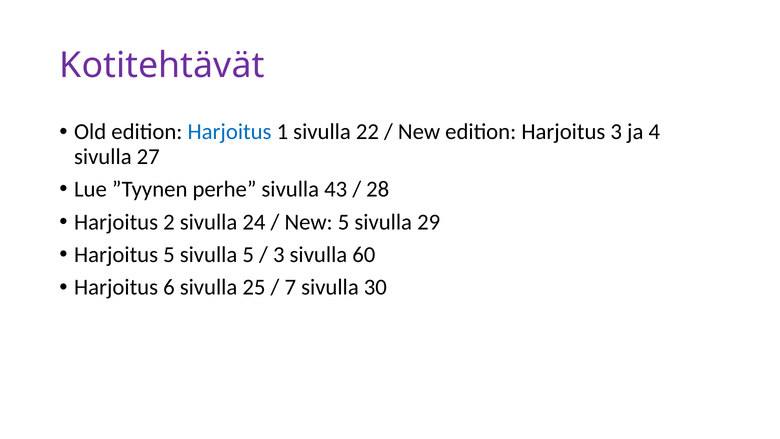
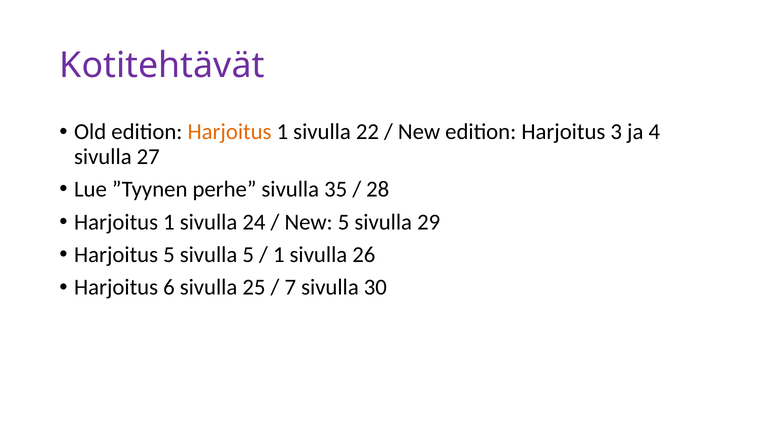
Harjoitus colour: blue -> orange (230, 132)
43: 43 -> 35 (336, 189)
2: 2 -> 1 (169, 222)
3: 3 -> 1 (279, 255)
60: 60 -> 26 (364, 255)
